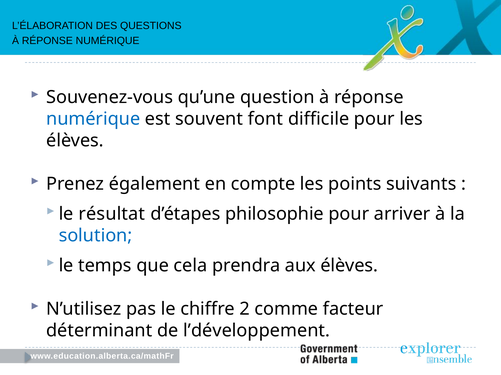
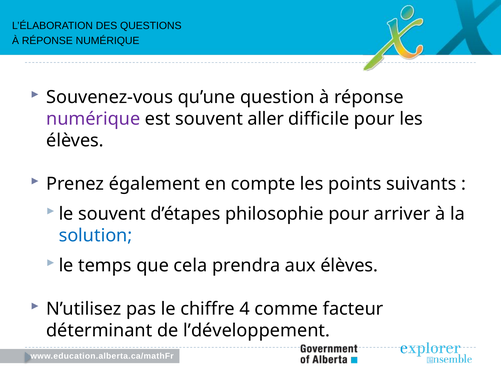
numérique colour: blue -> purple (93, 119)
font: font -> aller (266, 119)
le résultat: résultat -> souvent (112, 214)
2: 2 -> 4 (245, 309)
